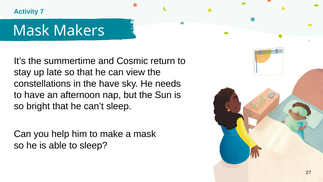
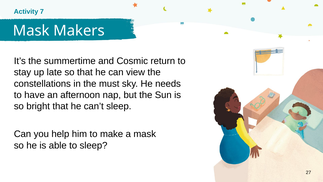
the have: have -> must (109, 84)
